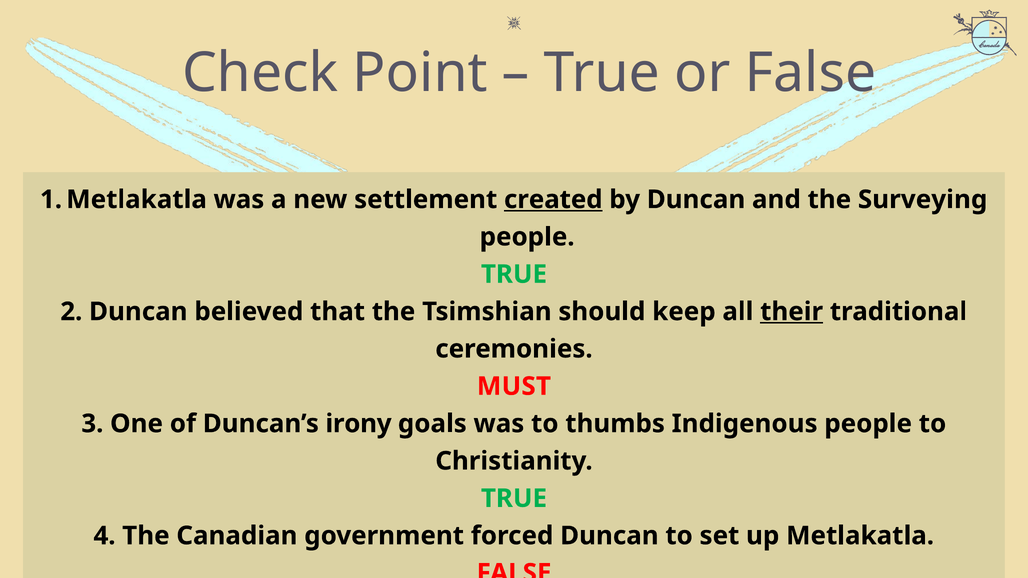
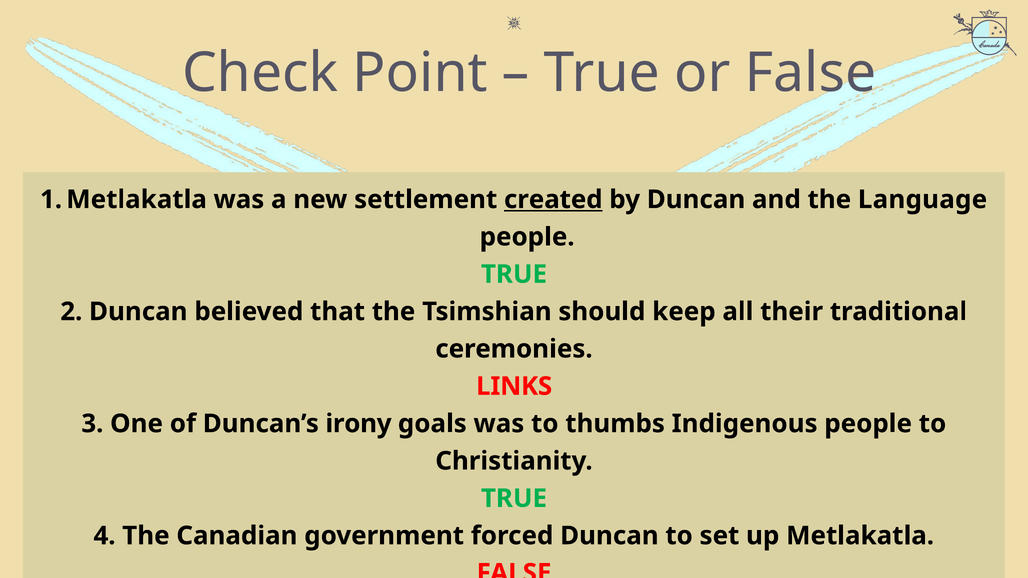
Surveying: Surveying -> Language (923, 200)
their underline: present -> none (792, 312)
MUST: MUST -> LINKS (514, 386)
